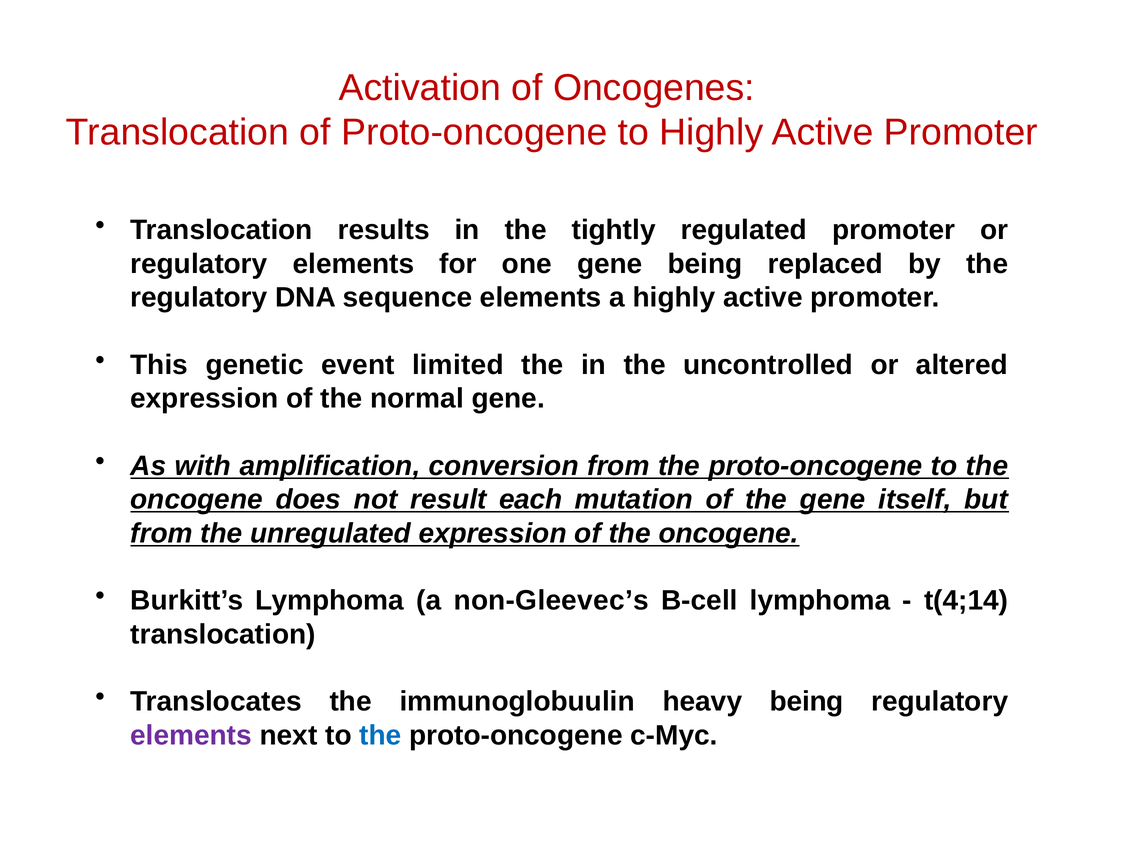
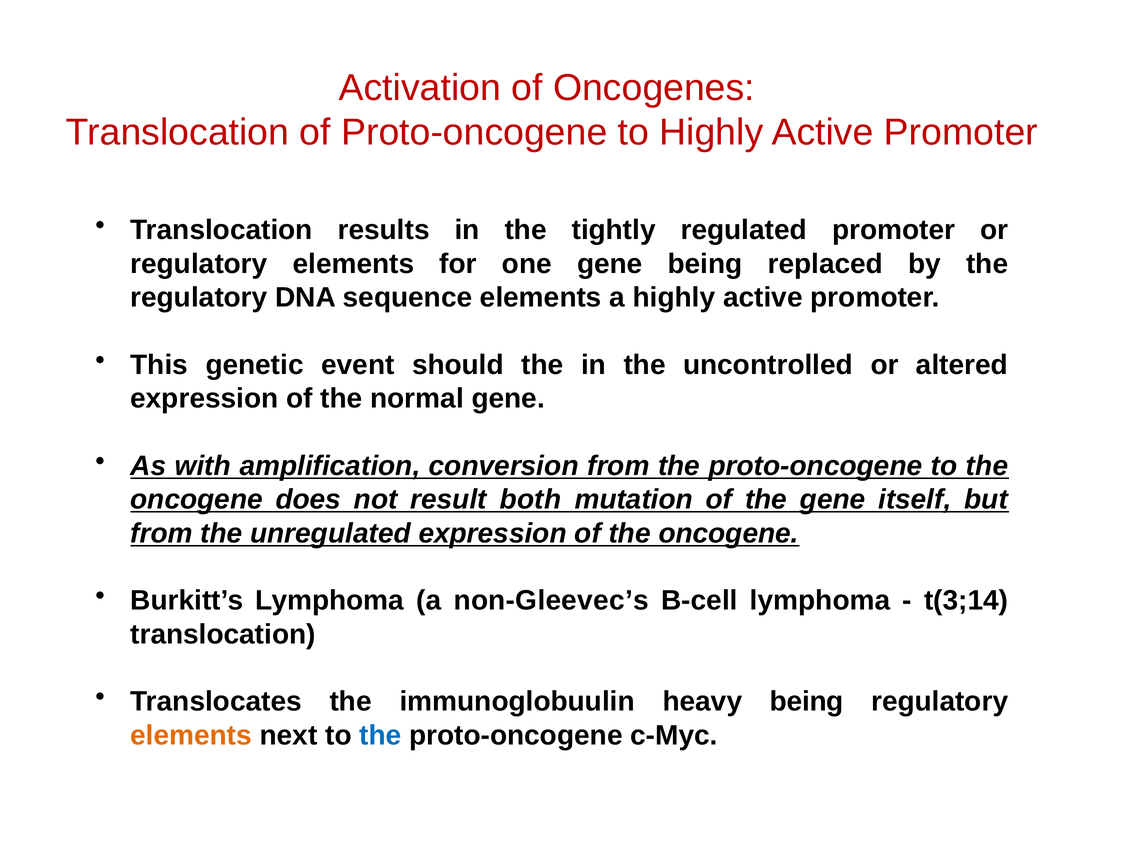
limited: limited -> should (458, 365)
each: each -> both (530, 500)
t(4;14: t(4;14 -> t(3;14 (966, 601)
elements colour: purple -> orange (191, 736)
